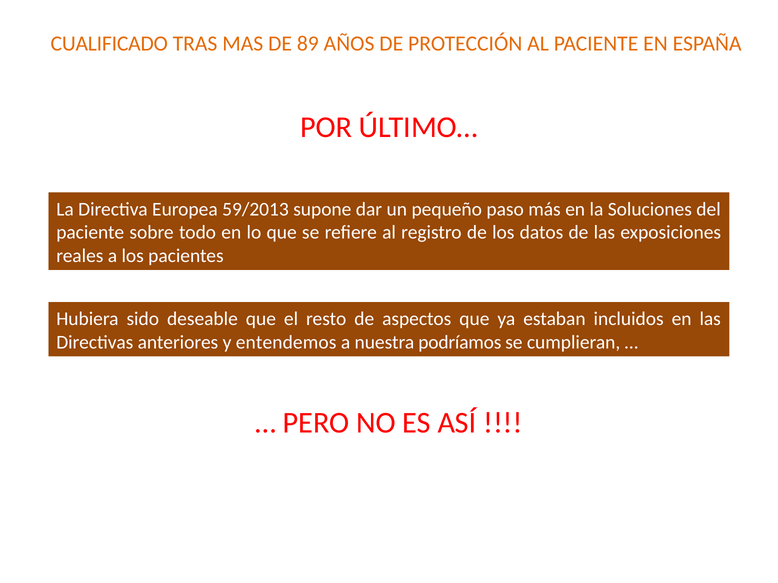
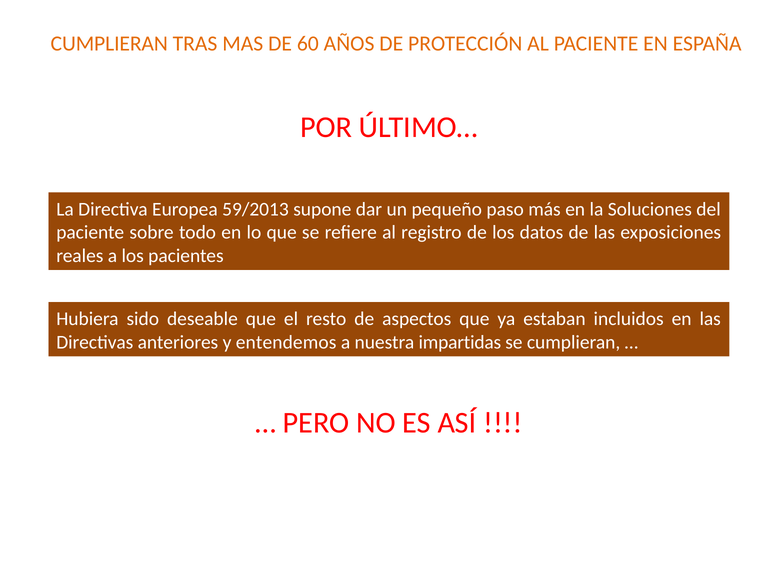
CUALIFICADO: CUALIFICADO -> CUMPLIERAN (109, 44)
89: 89 -> 60 (308, 44)
podríamos: podríamos -> impartidas (460, 343)
